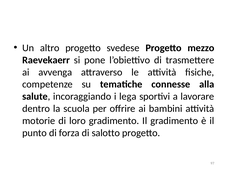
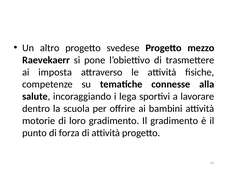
avvenga: avvenga -> imposta (55, 72)
di salotto: salotto -> attività (106, 133)
